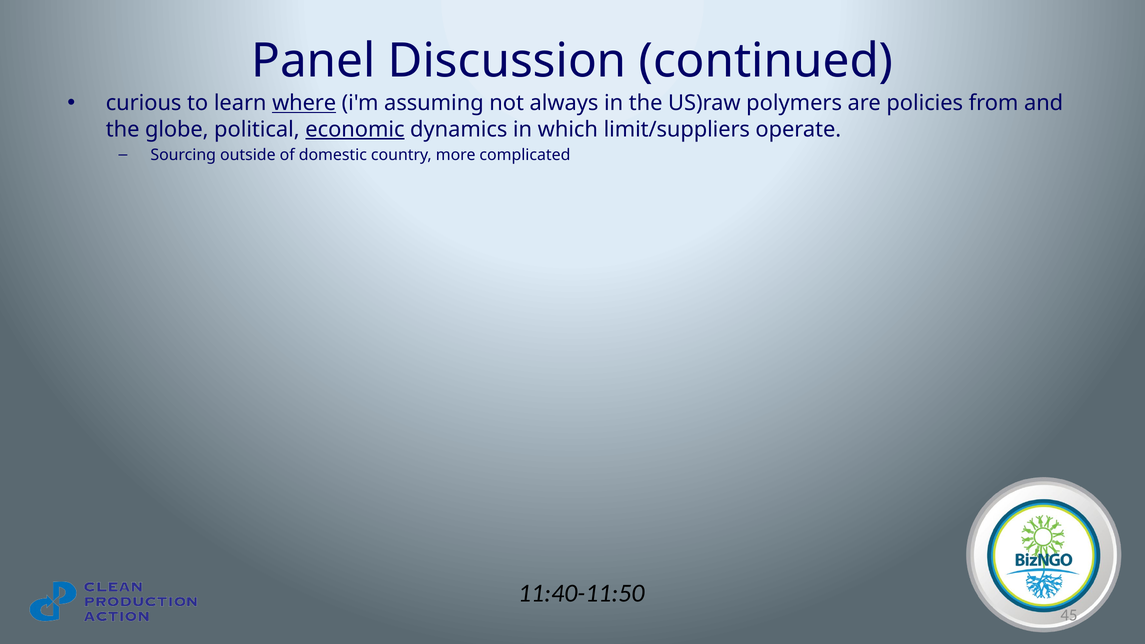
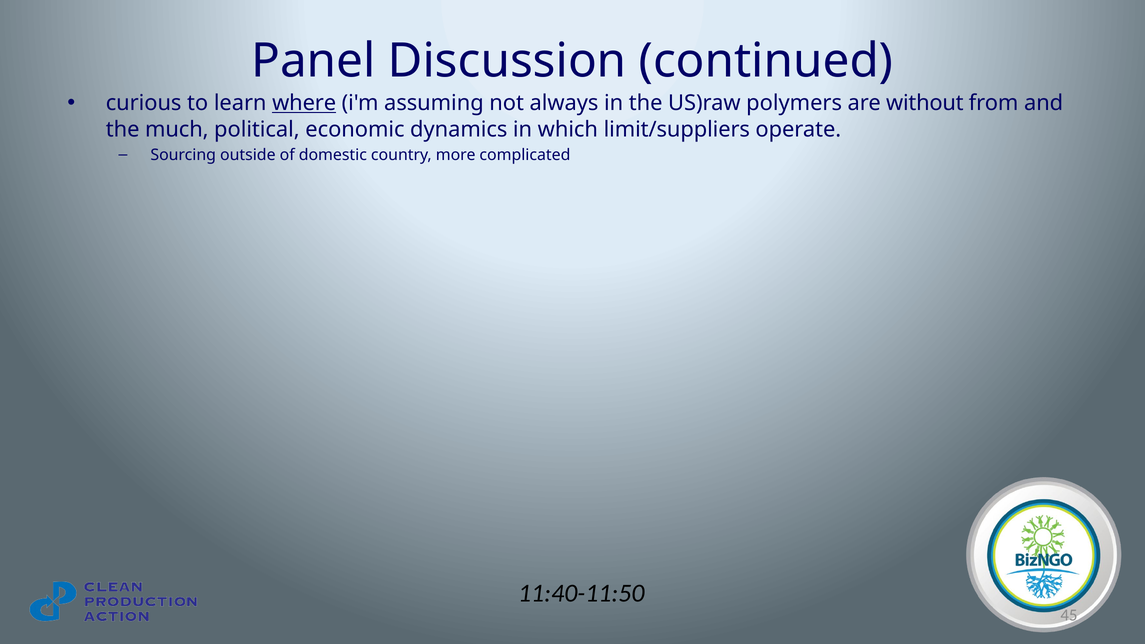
policies: policies -> without (925, 103)
globe: globe -> much (177, 129)
economic underline: present -> none (355, 129)
